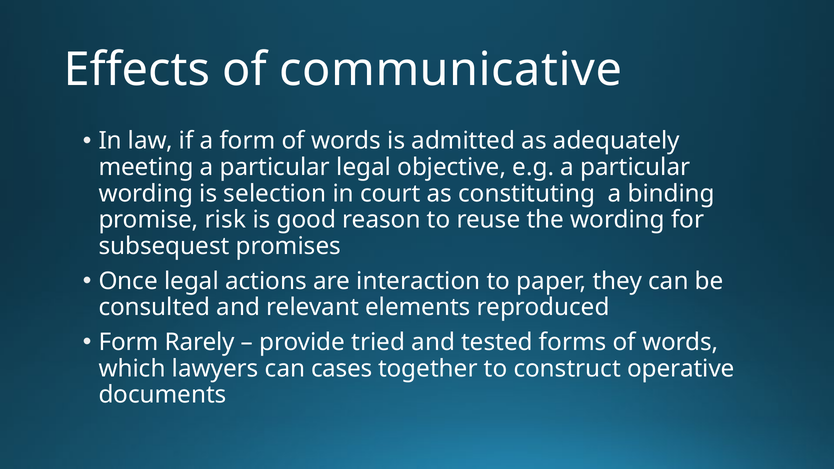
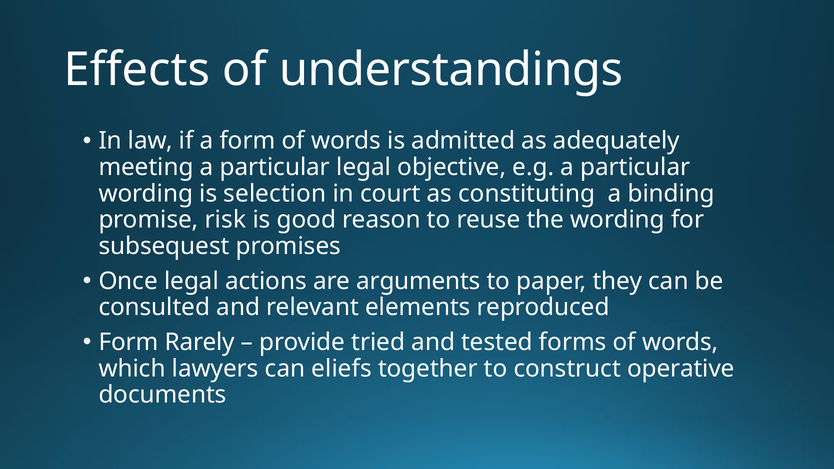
communicative: communicative -> understandings (451, 70)
interaction: interaction -> arguments (418, 281)
cases: cases -> eliefs (342, 369)
